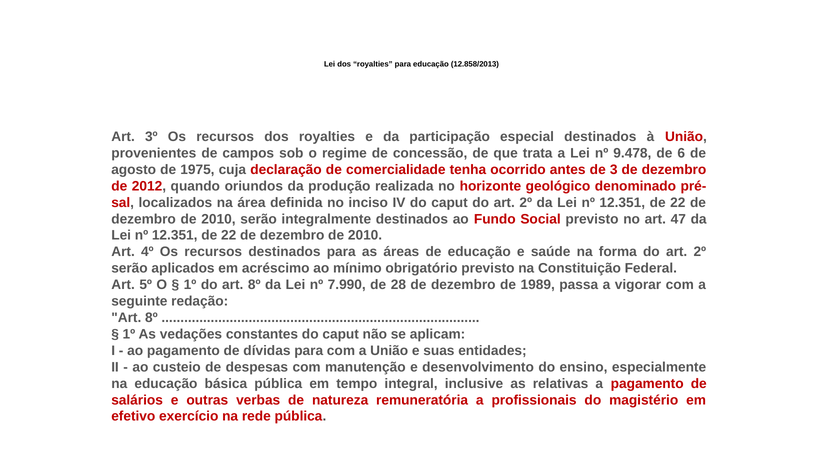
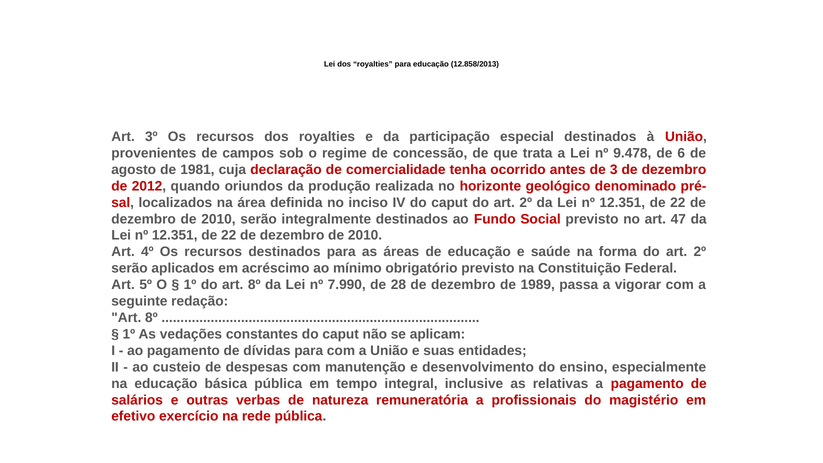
1975: 1975 -> 1981 (197, 170)
